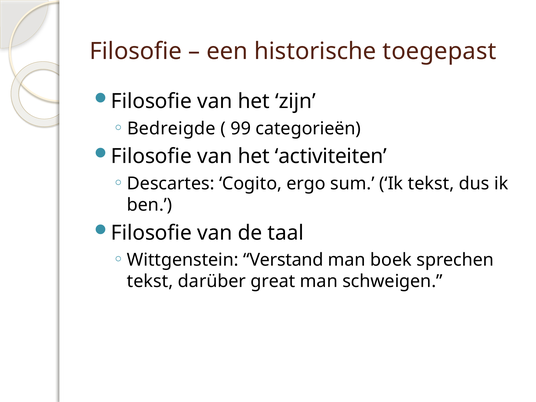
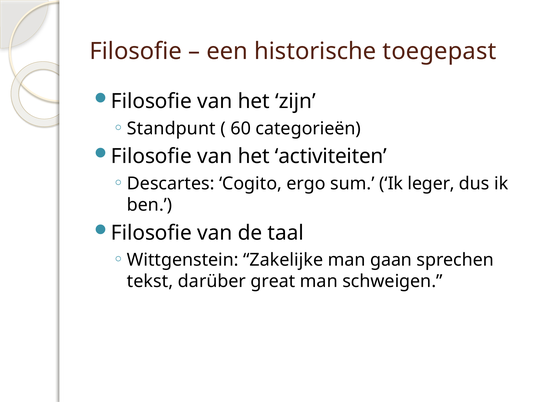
Bedreigde: Bedreigde -> Standpunt (171, 129)
99: 99 -> 60 (241, 129)
Ik tekst: tekst -> leger (431, 184)
Verstand: Verstand -> Zakelijke (283, 260)
boek: boek -> gaan (391, 260)
